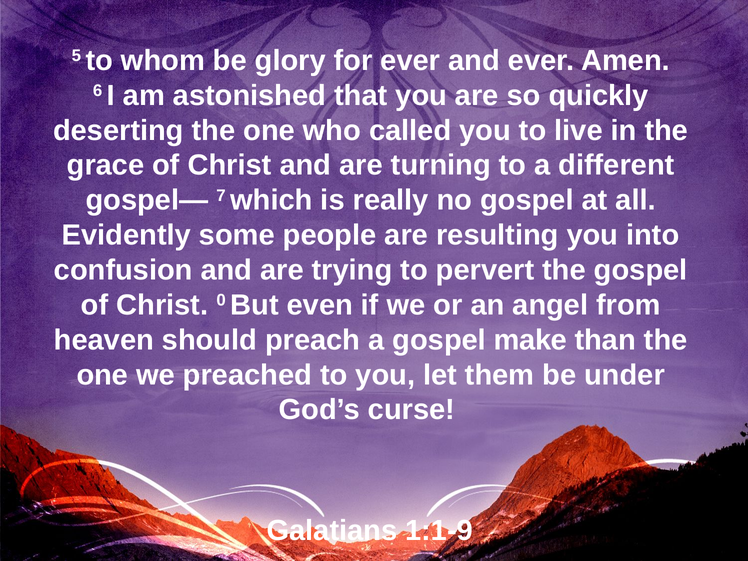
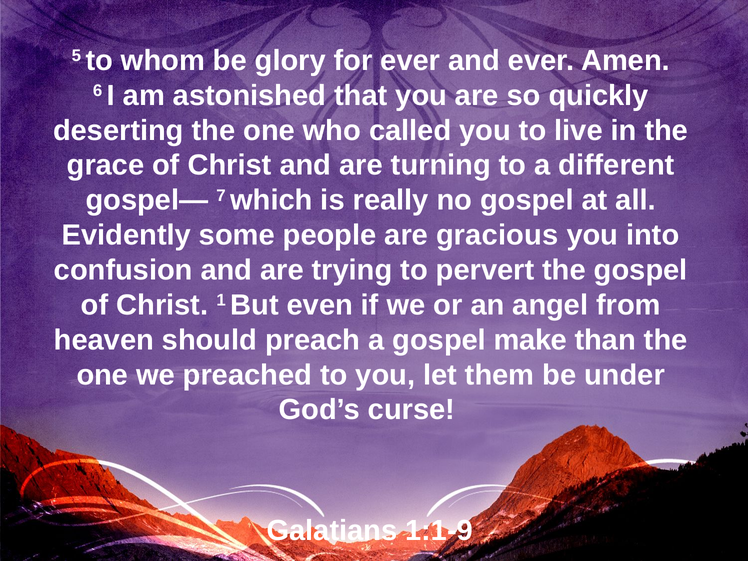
resulting: resulting -> gracious (497, 235)
0: 0 -> 1 (221, 300)
